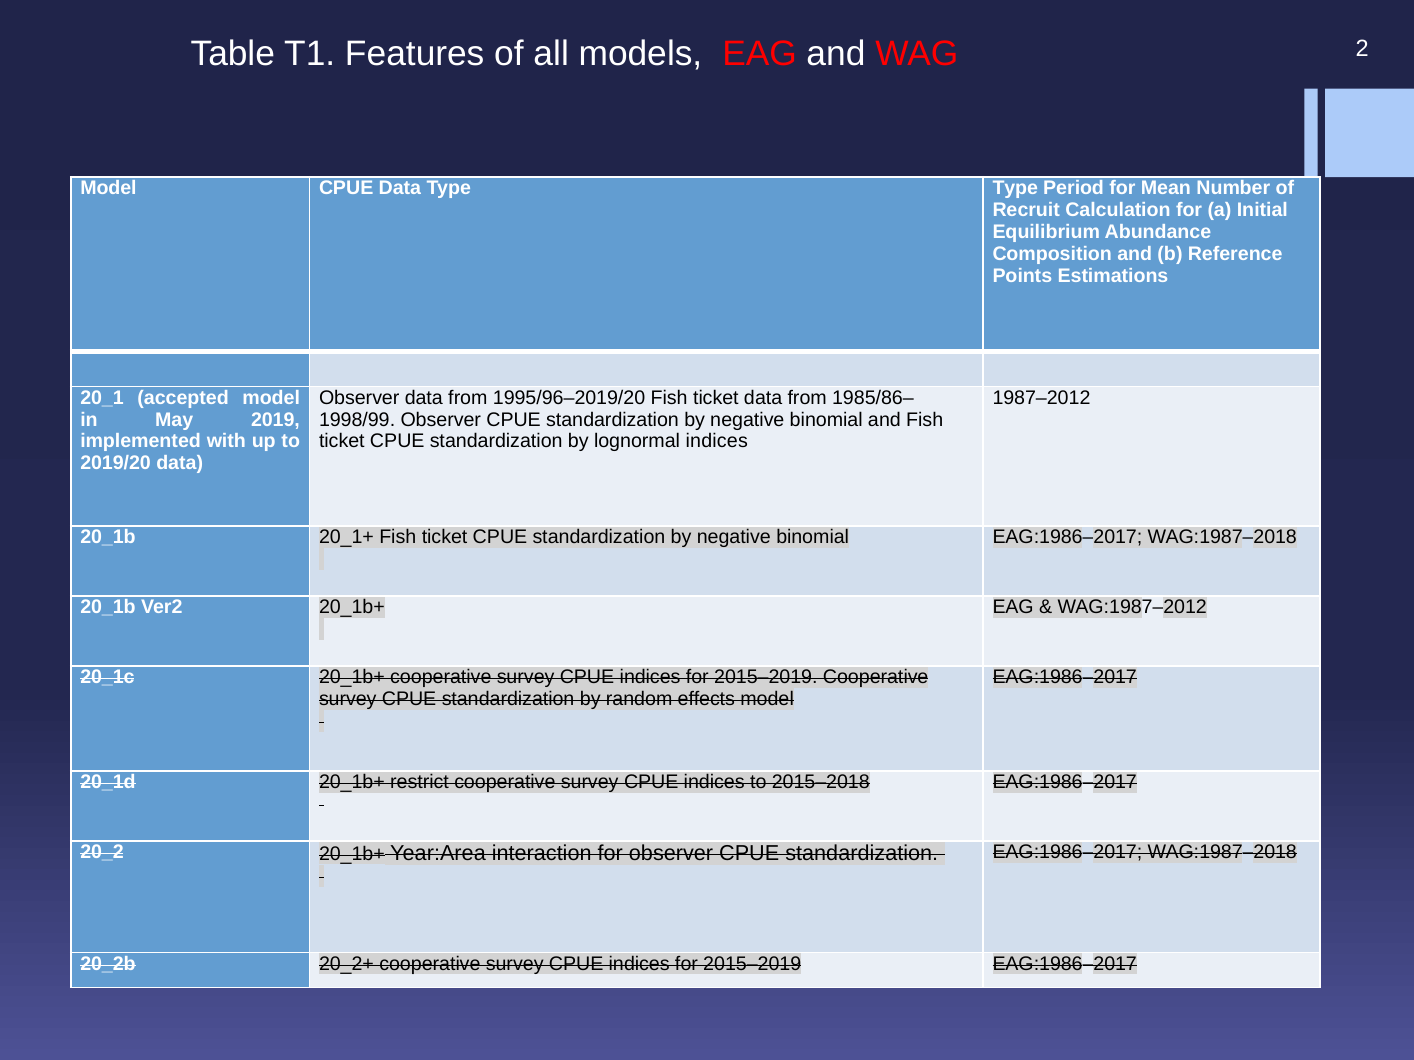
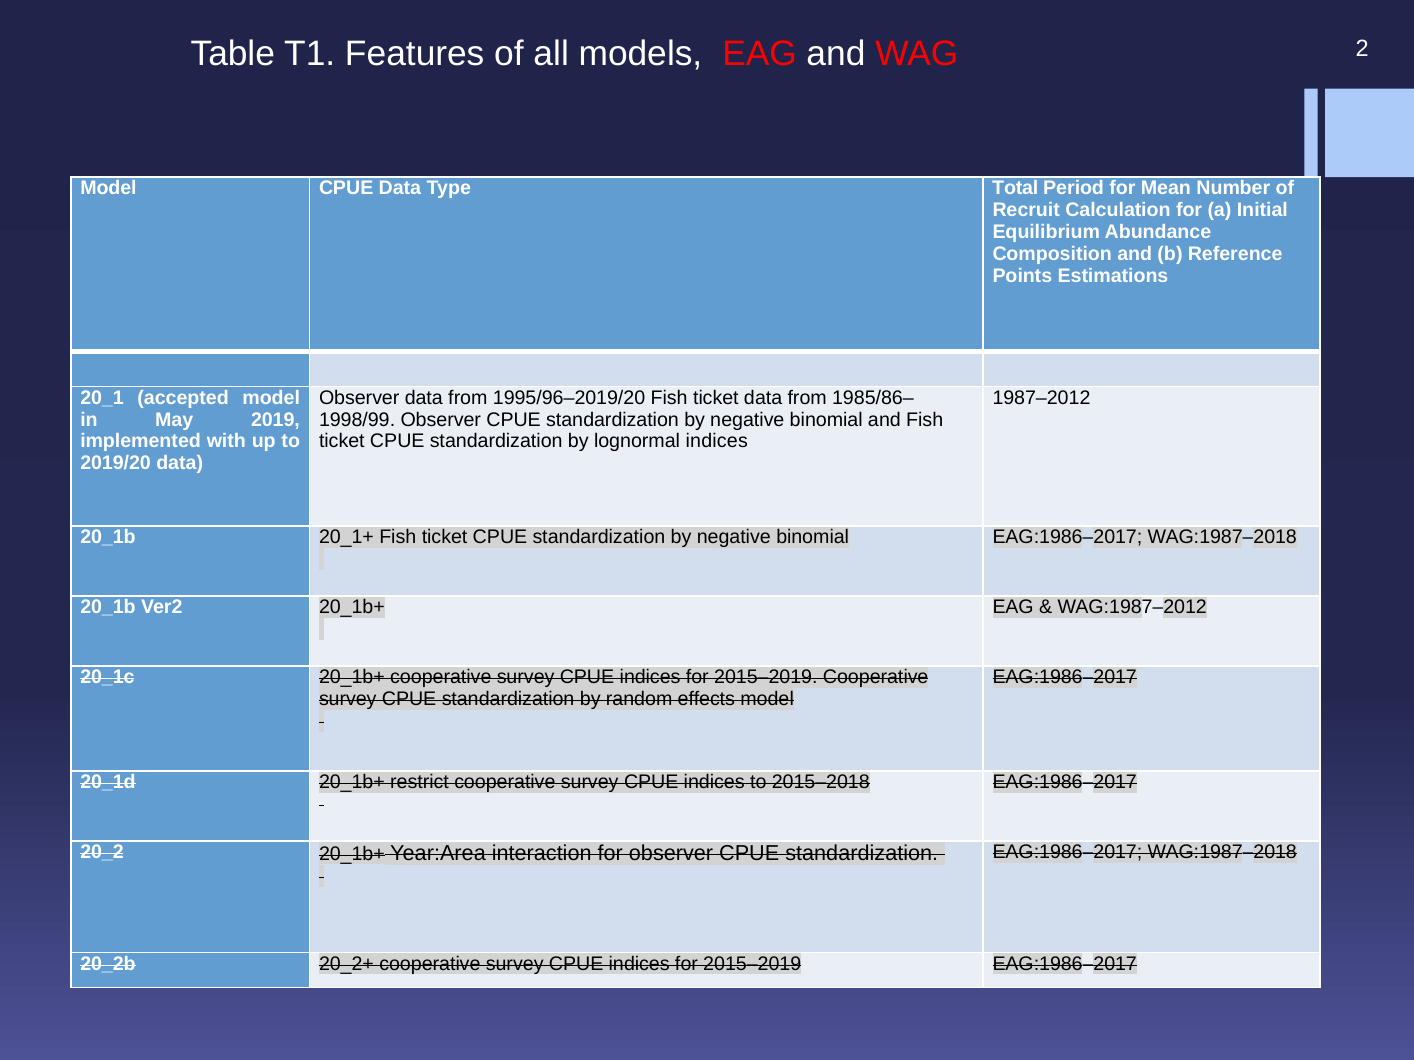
Type Type: Type -> Total (1015, 188)
